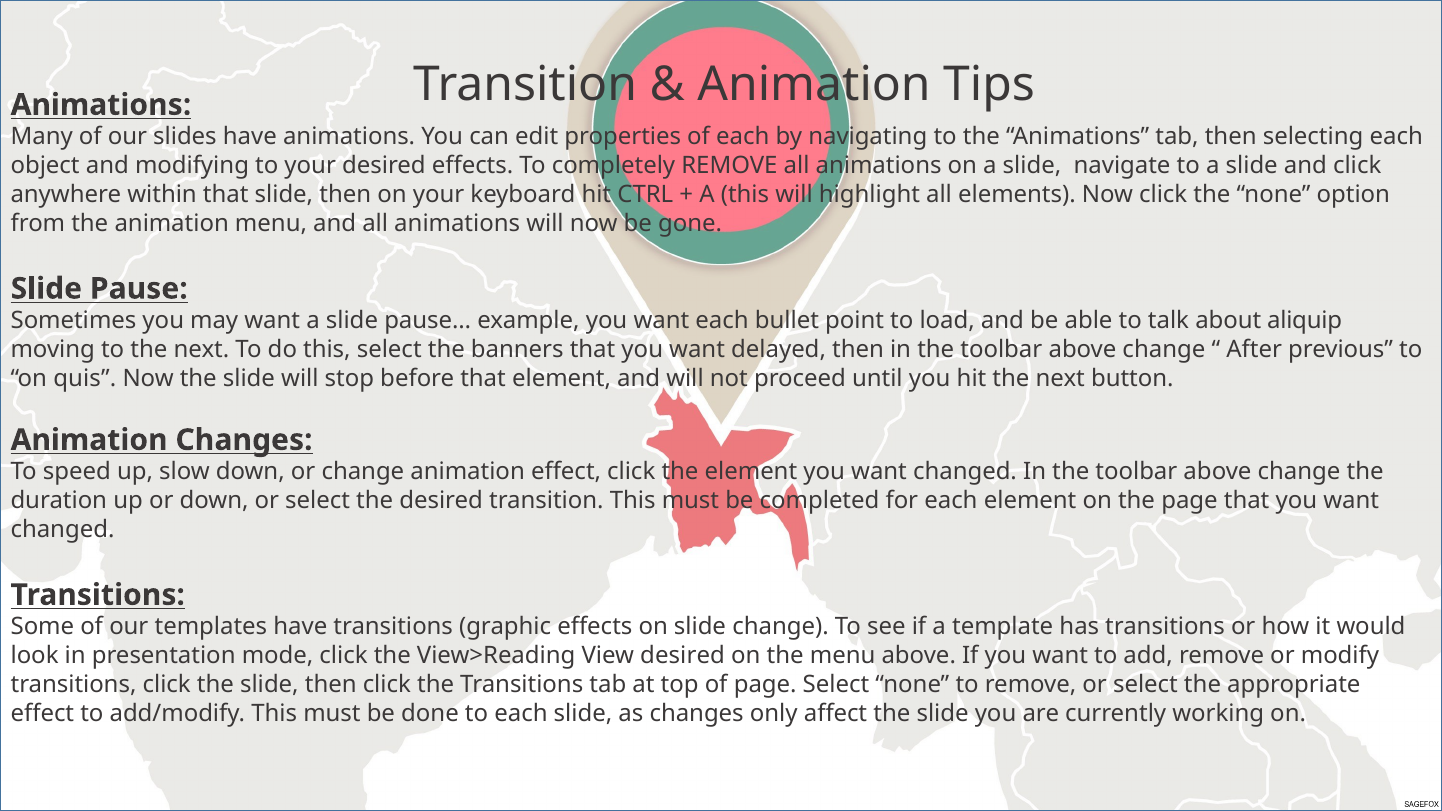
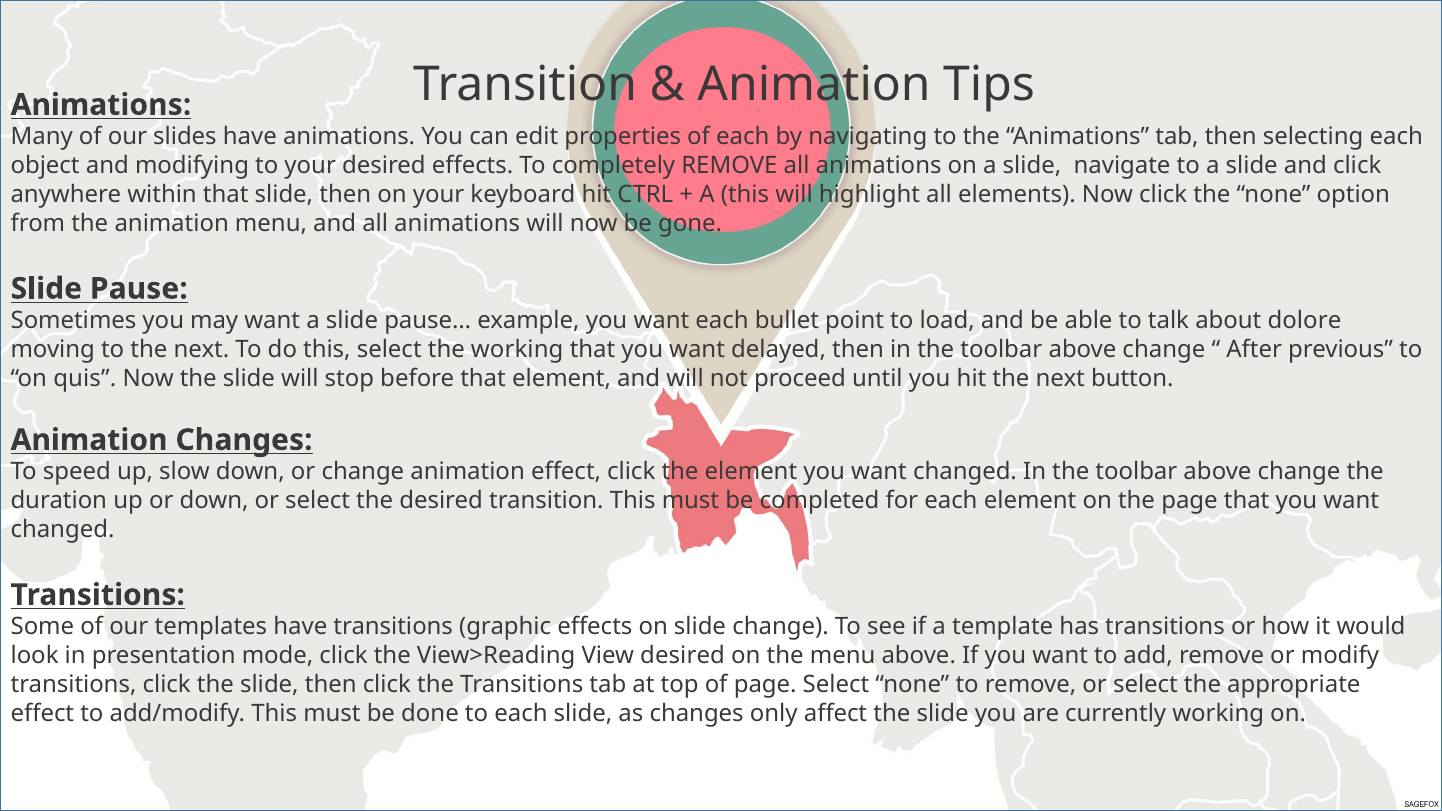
aliquip: aliquip -> dolore (1304, 321)
the banners: banners -> working (517, 350)
